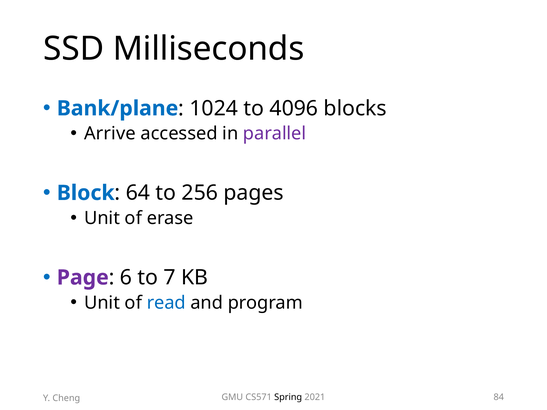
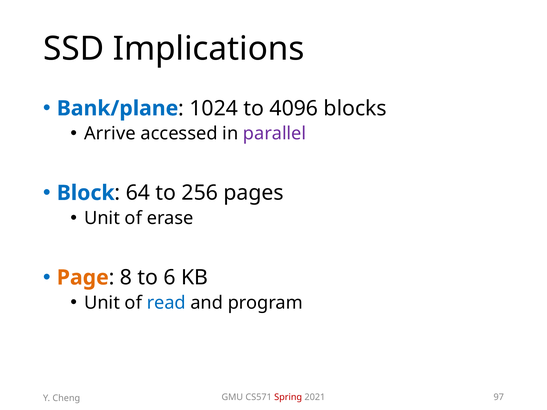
Milliseconds: Milliseconds -> Implications (209, 49)
Page colour: purple -> orange (83, 278)
6: 6 -> 8 (126, 278)
7: 7 -> 6 (170, 278)
Spring colour: black -> red (288, 398)
84: 84 -> 97 (499, 398)
